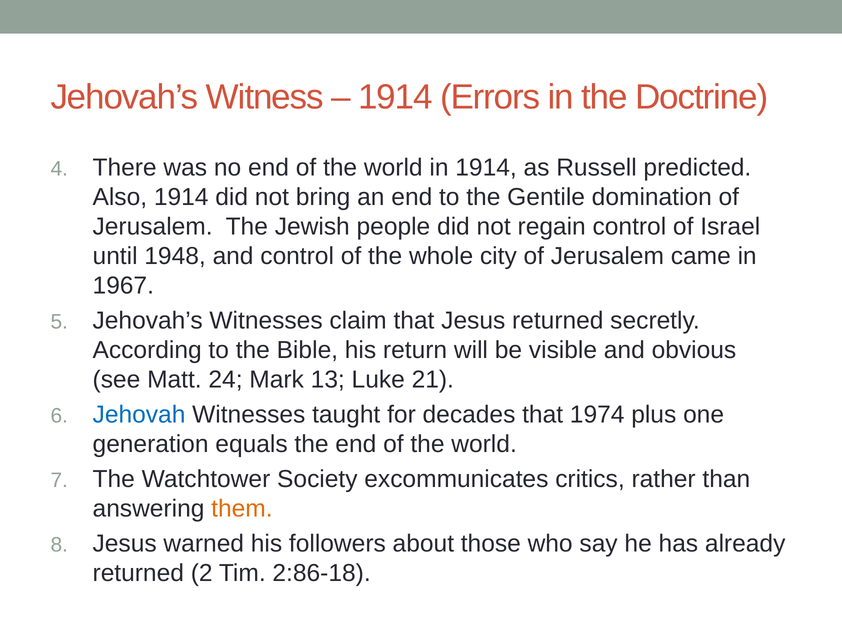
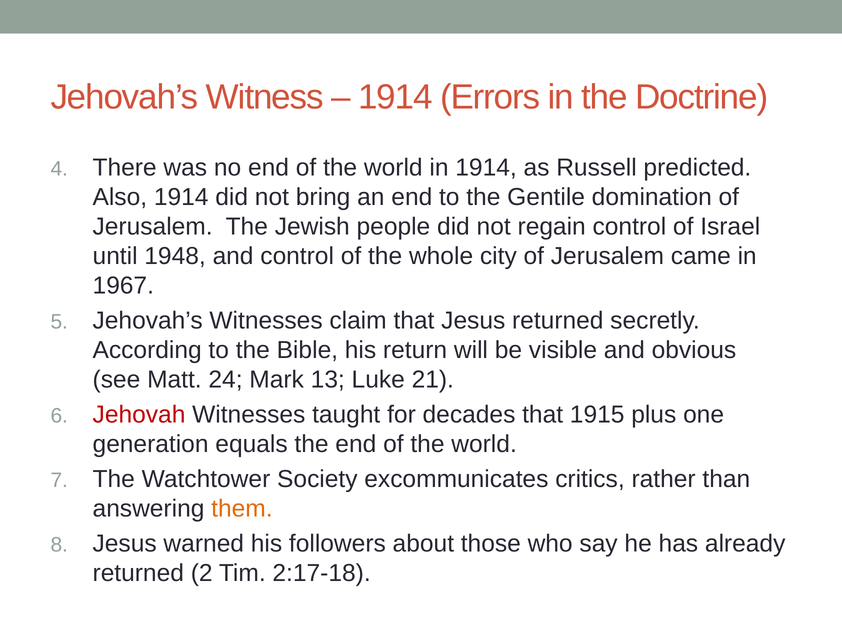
Jehovah colour: blue -> red (139, 415)
1974: 1974 -> 1915 (597, 415)
2:86-18: 2:86-18 -> 2:17-18 (322, 574)
